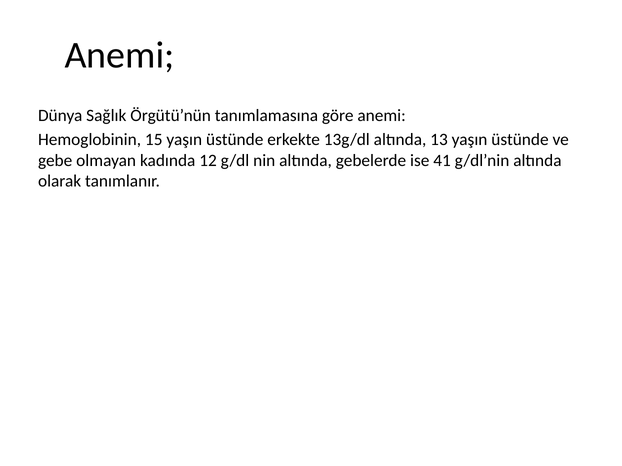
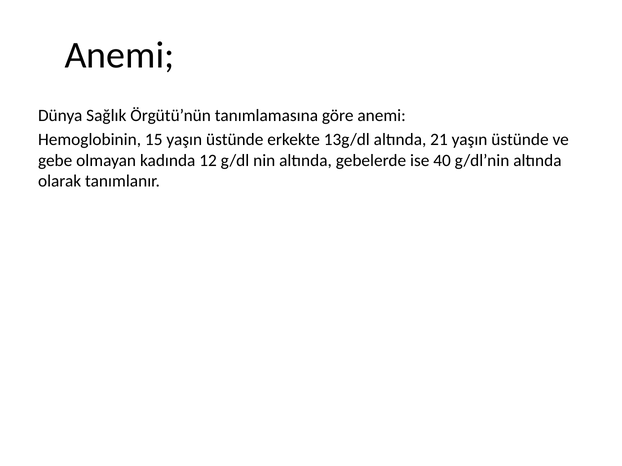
13: 13 -> 21 (439, 140)
41: 41 -> 40 (442, 161)
